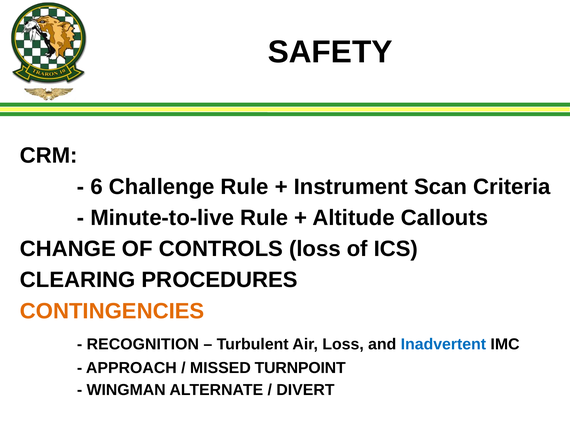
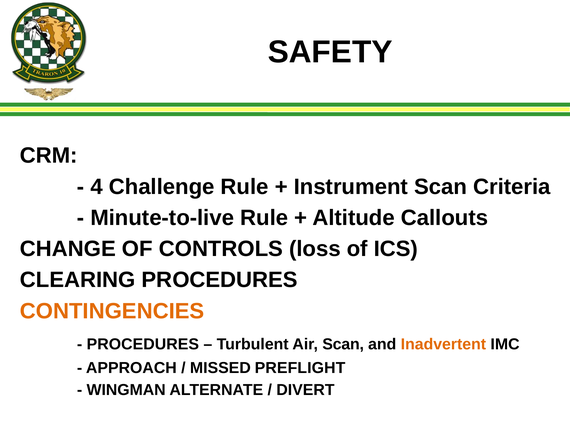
6: 6 -> 4 (97, 187)
RECOGNITION: RECOGNITION -> PROCEDURES (143, 344)
Air Loss: Loss -> Scan (343, 344)
Inadvertent colour: blue -> orange (443, 344)
TURNPOINT: TURNPOINT -> PREFLIGHT (300, 367)
